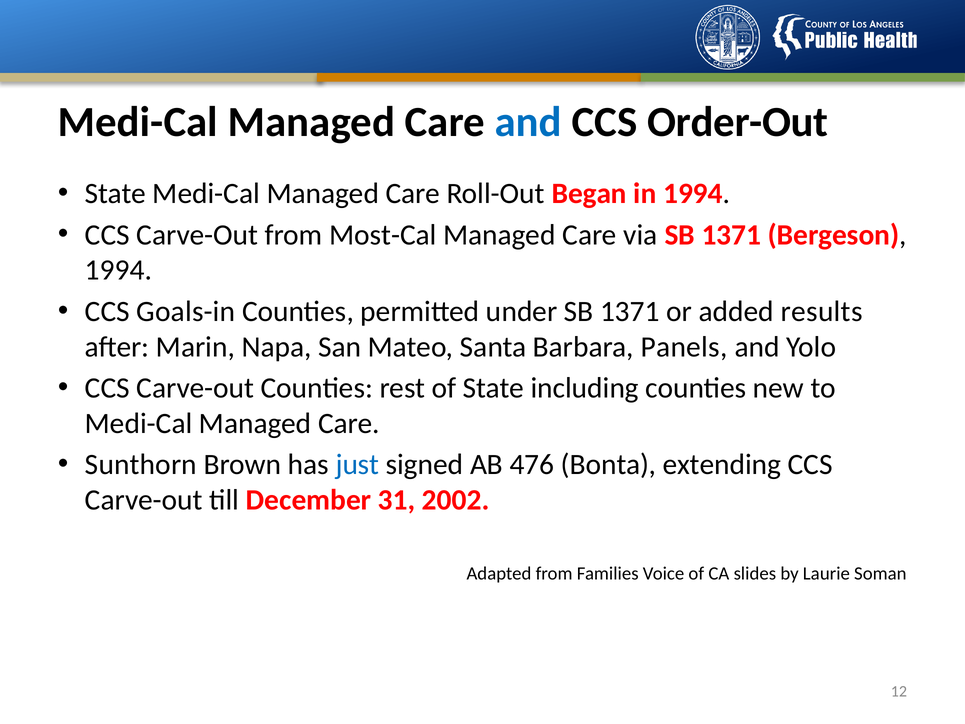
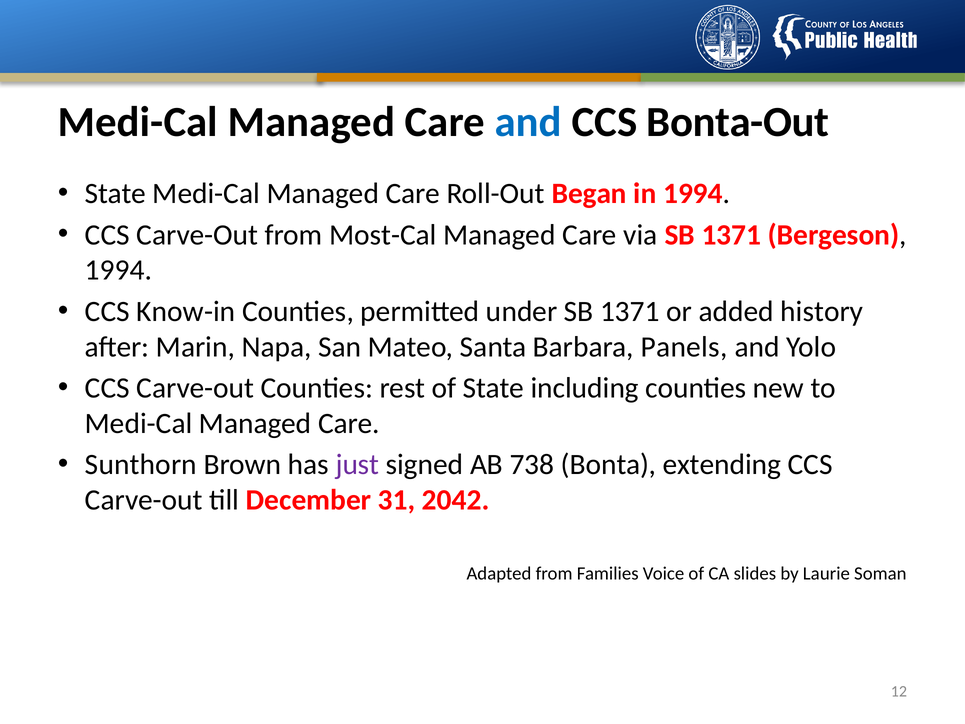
Order-Out: Order-Out -> Bonta-Out (738, 122)
Goals-in: Goals-in -> Know-in (186, 311)
results: results -> history (822, 311)
just colour: blue -> purple (357, 465)
476: 476 -> 738 (532, 465)
2002: 2002 -> 2042 (456, 500)
